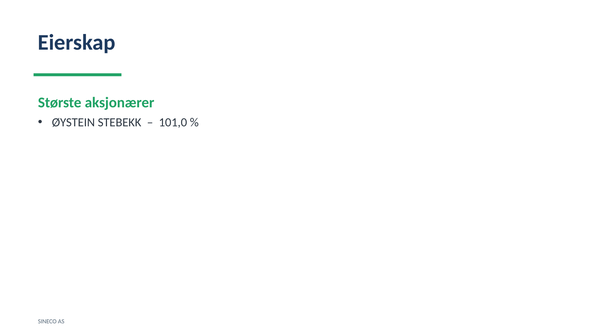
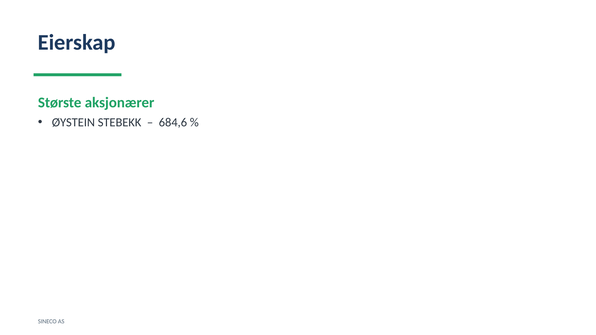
101,0: 101,0 -> 684,6 (173, 123)
